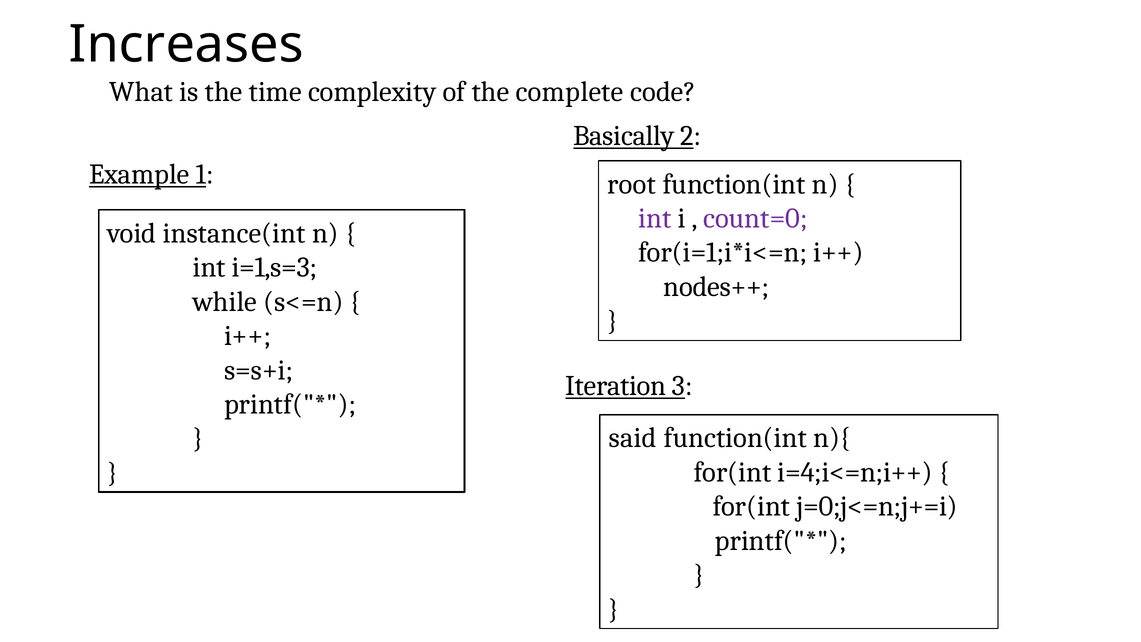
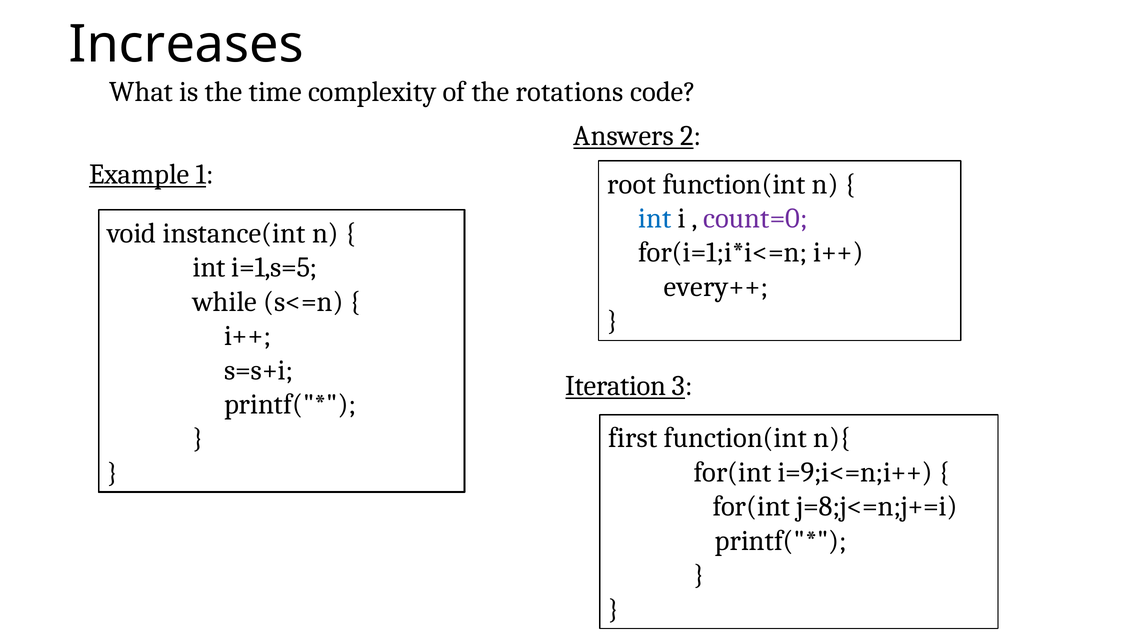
complete: complete -> rotations (570, 92)
Basically: Basically -> Answers (624, 136)
int colour: purple -> blue (655, 218)
i=1,s=3: i=1,s=3 -> i=1,s=5 (274, 267)
nodes++: nodes++ -> every++ (716, 287)
said: said -> first (633, 438)
i=4;i<=n;i++: i=4;i<=n;i++ -> i=9;i<=n;i++ (855, 472)
j=0;j<=n;j+=i: j=0;j<=n;j+=i -> j=8;j<=n;j+=i (877, 506)
